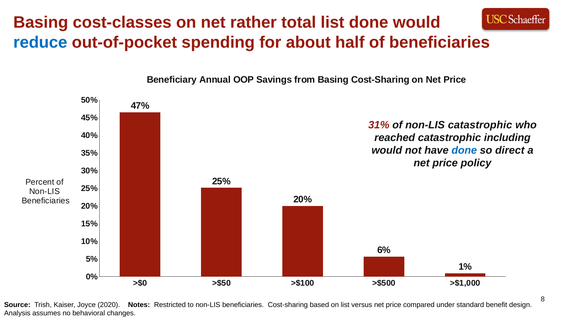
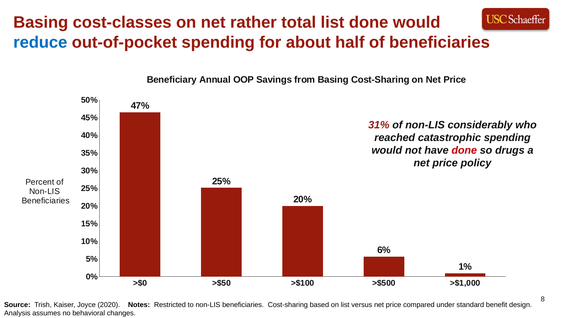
non-LIS catastrophic: catastrophic -> considerably (480, 125)
catastrophic including: including -> spending (507, 138)
done colour: blue -> red (464, 151)
direct: direct -> drugs (510, 151)
